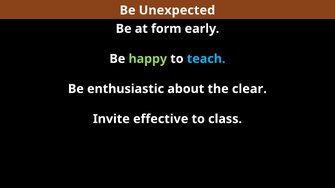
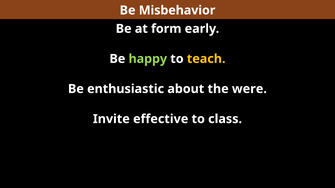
Unexpected: Unexpected -> Misbehavior (177, 10)
teach colour: light blue -> yellow (206, 59)
clear: clear -> were (249, 89)
